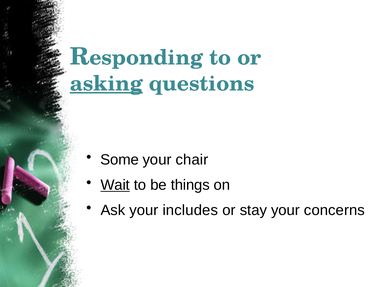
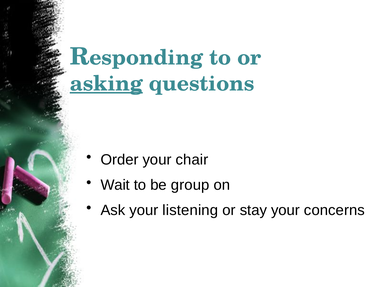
Some: Some -> Order (120, 159)
Wait underline: present -> none (115, 185)
things: things -> group (190, 185)
includes: includes -> listening (190, 210)
